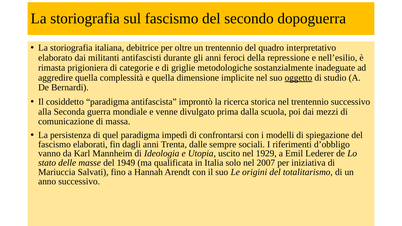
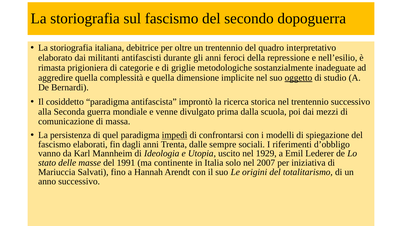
impedì underline: none -> present (175, 135)
1949: 1949 -> 1991 (126, 163)
qualificata: qualificata -> continente (173, 163)
